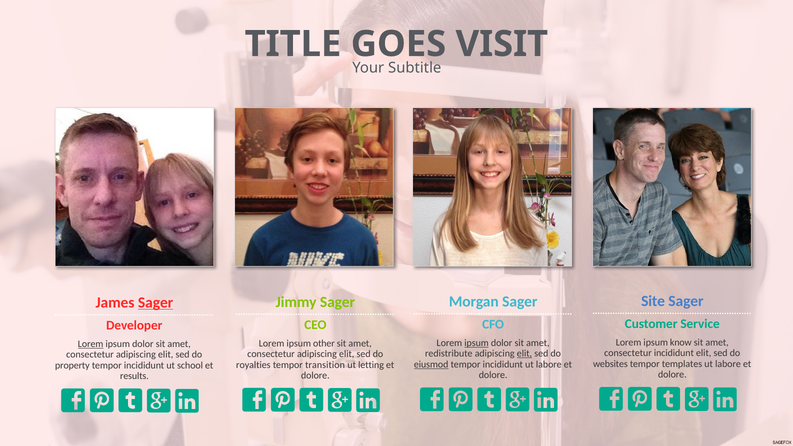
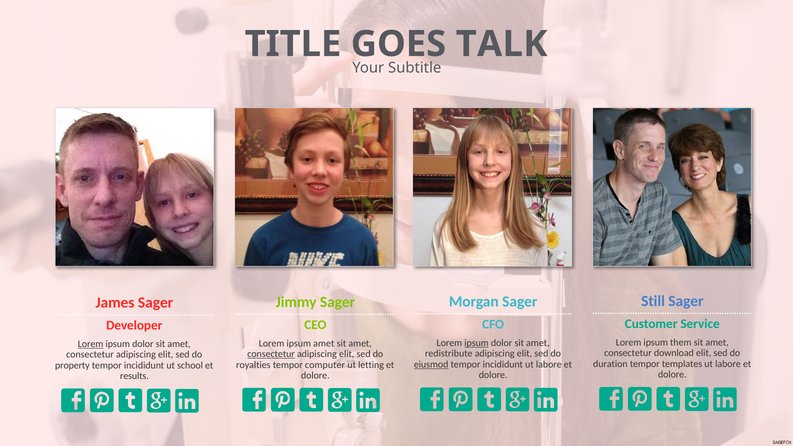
VISIT: VISIT -> TALK (502, 44)
Site: Site -> Still (653, 301)
Sager underline: present -> none (156, 303)
know: know -> them (681, 343)
ipsum other: other -> amet (324, 343)
consectetur incididunt: incididunt -> download (674, 353)
elit underline: present -> none (524, 354)
consectetur underline: none -> present (271, 354)
websites: websites -> duration (610, 364)
transition: transition -> computer (325, 365)
